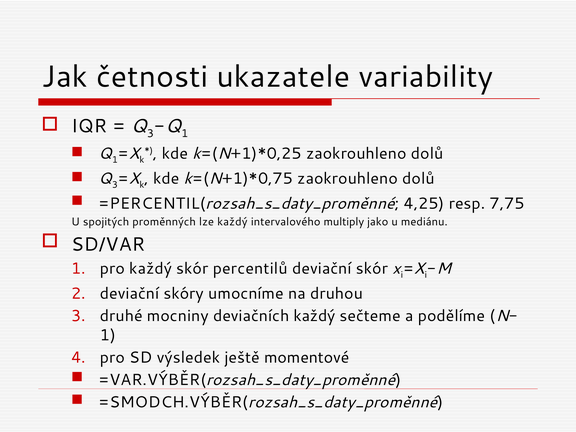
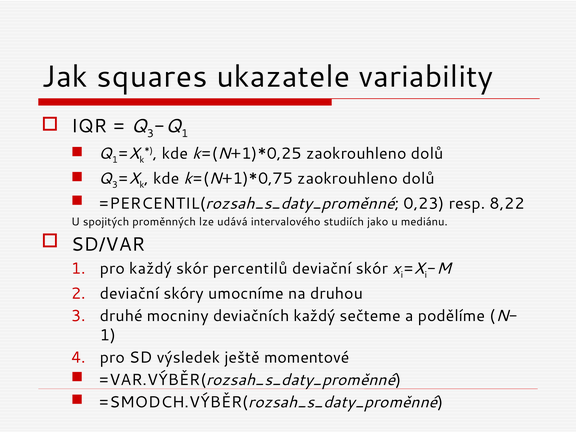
četnosti: četnosti -> squares (152, 77)
4,25: 4,25 -> 0,23 (424, 203)
7,75: 7,75 -> 8,22 (507, 203)
lze každý: každý -> udává (232, 222)
multiply: multiply -> studiích (344, 222)
